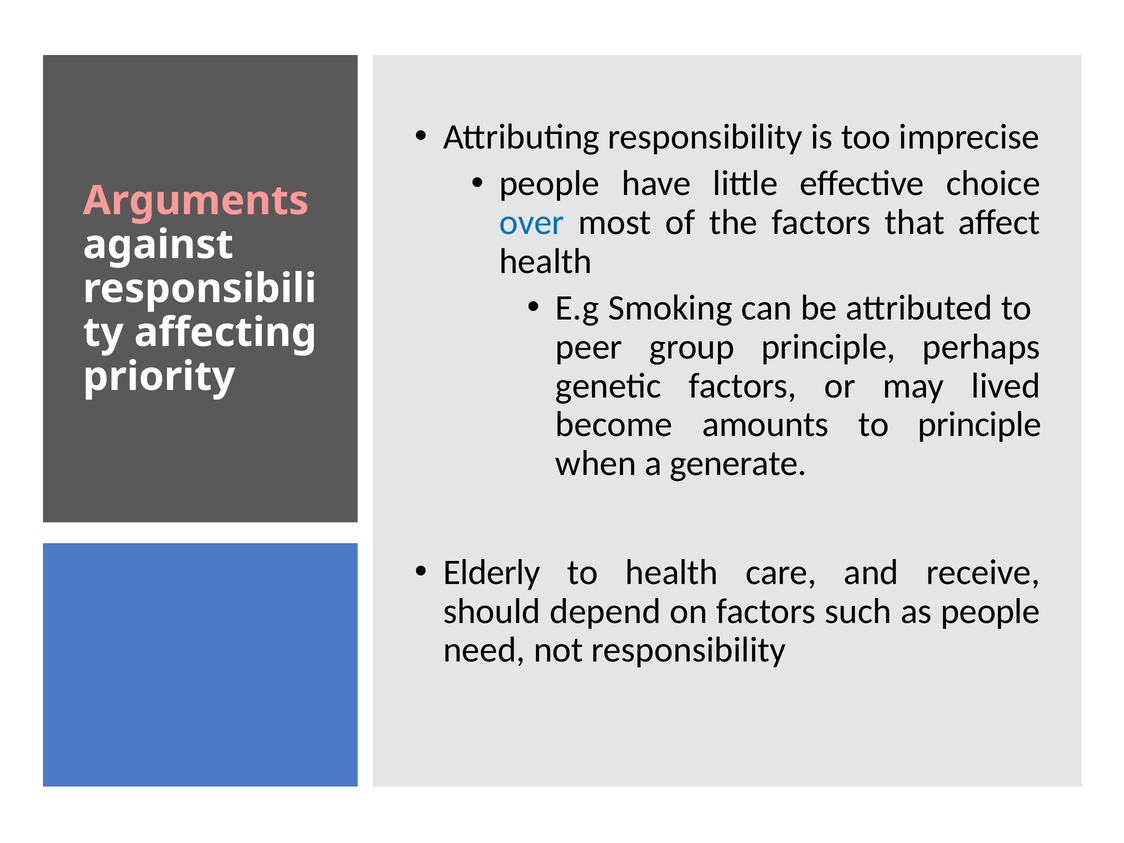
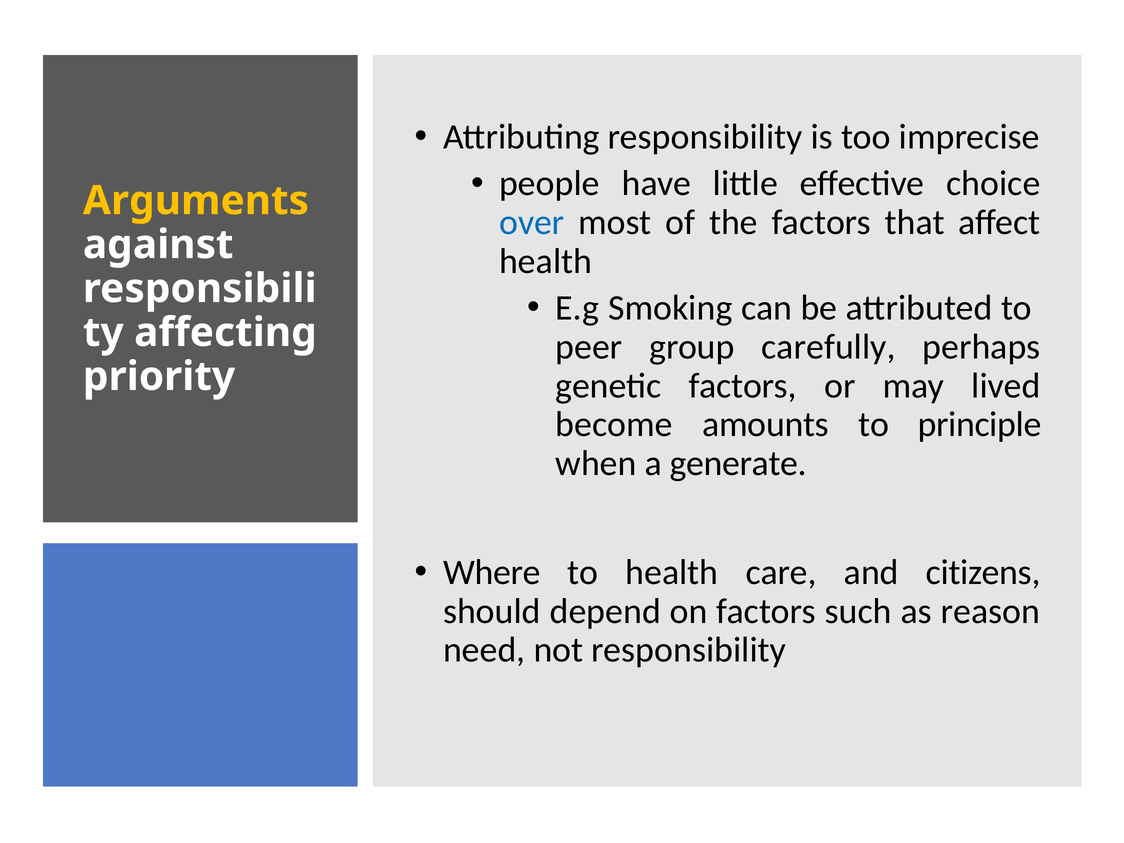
Arguments colour: pink -> yellow (196, 201)
group principle: principle -> carefully (828, 347)
Elderly: Elderly -> Where (492, 572)
receive: receive -> citizens (983, 572)
as people: people -> reason (990, 611)
